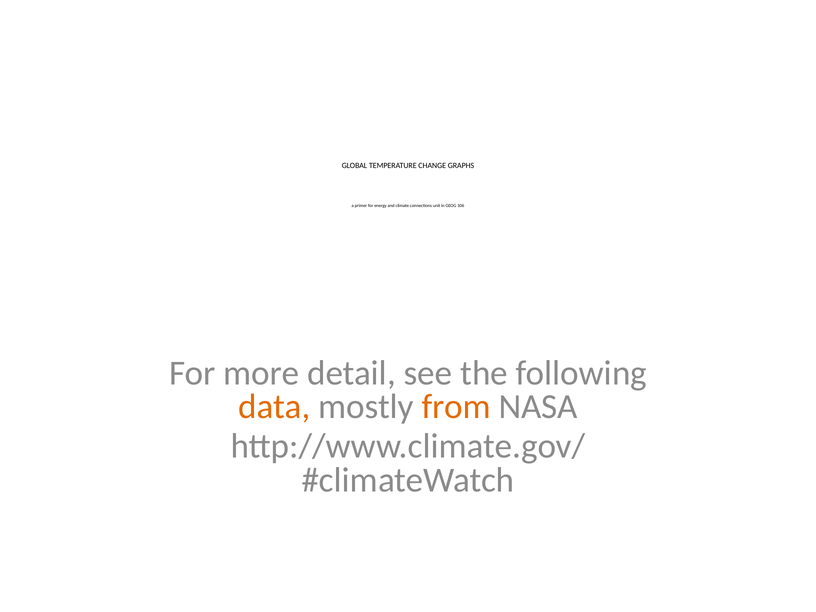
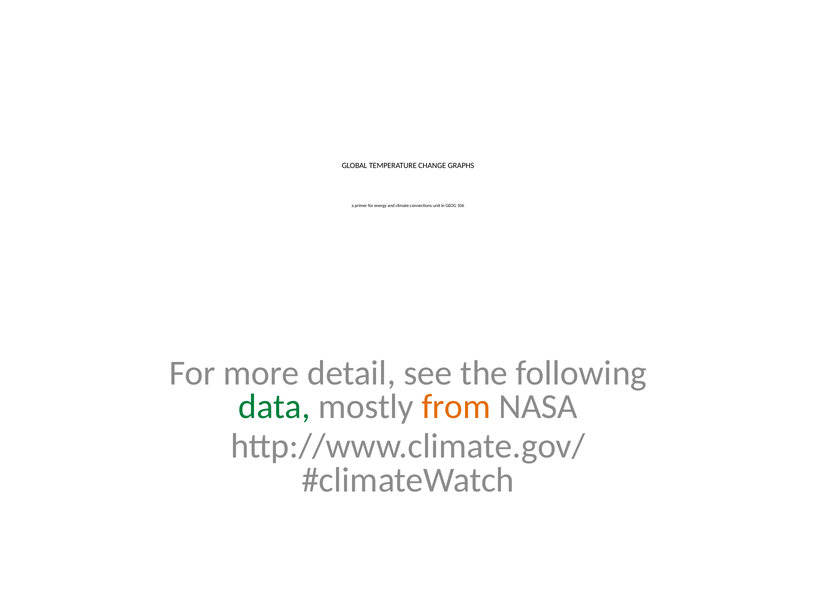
data colour: orange -> green (274, 407)
